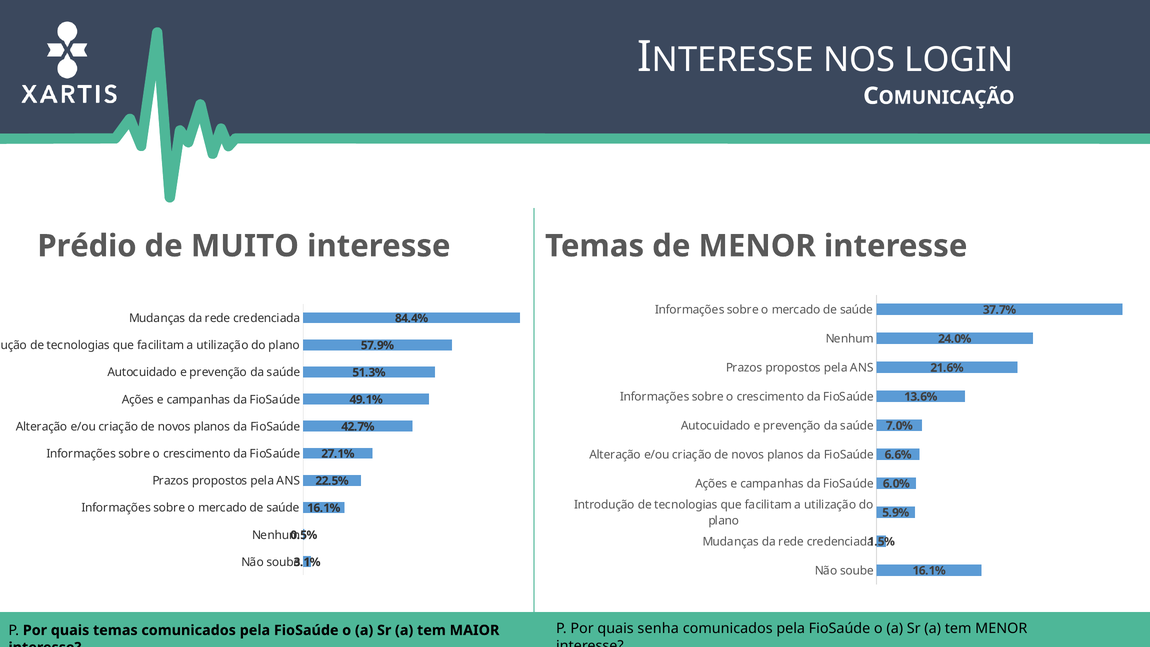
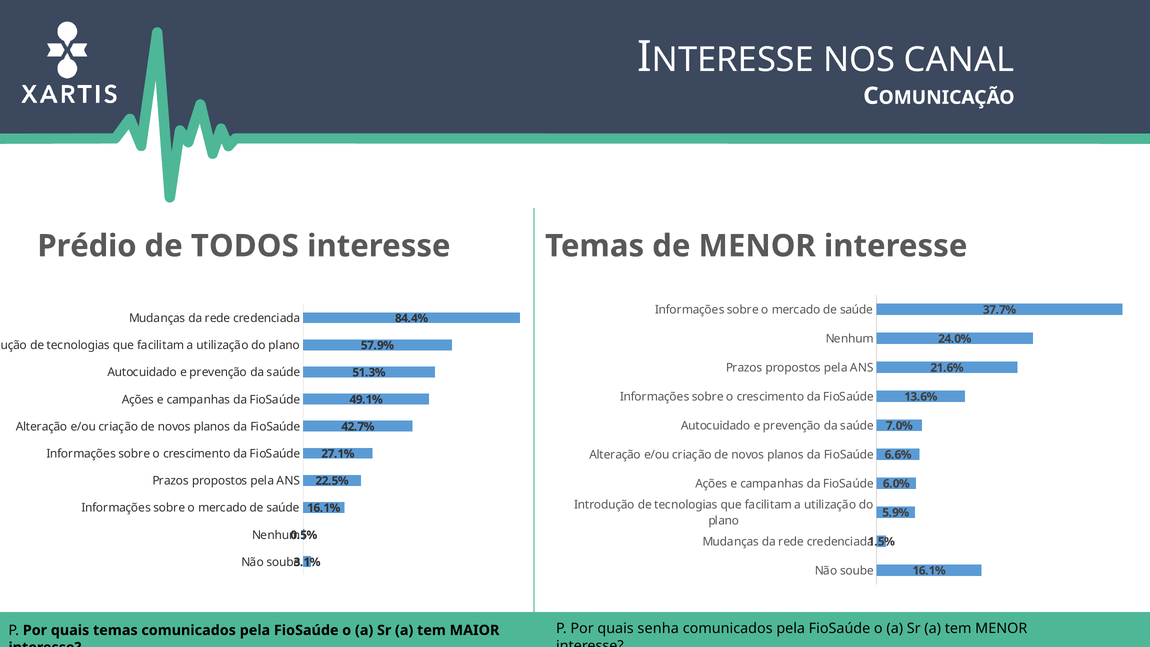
LOGIN: LOGIN -> CANAL (959, 60)
MUITO: MUITO -> TODOS (245, 246)
